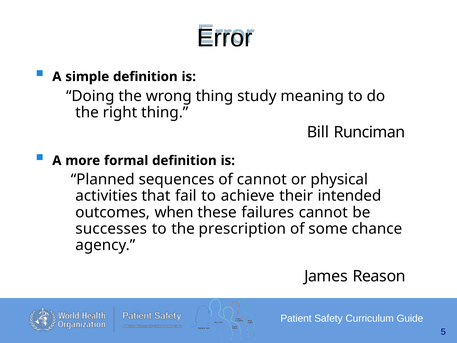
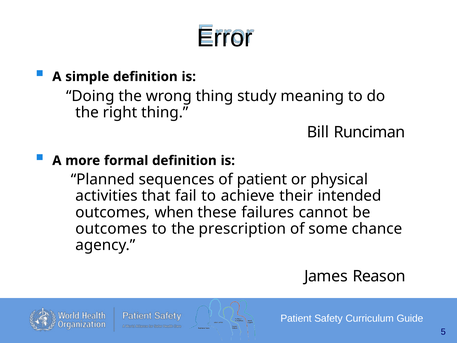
of cannot: cannot -> patient (262, 179)
successes: successes -> outcomes (111, 229)
